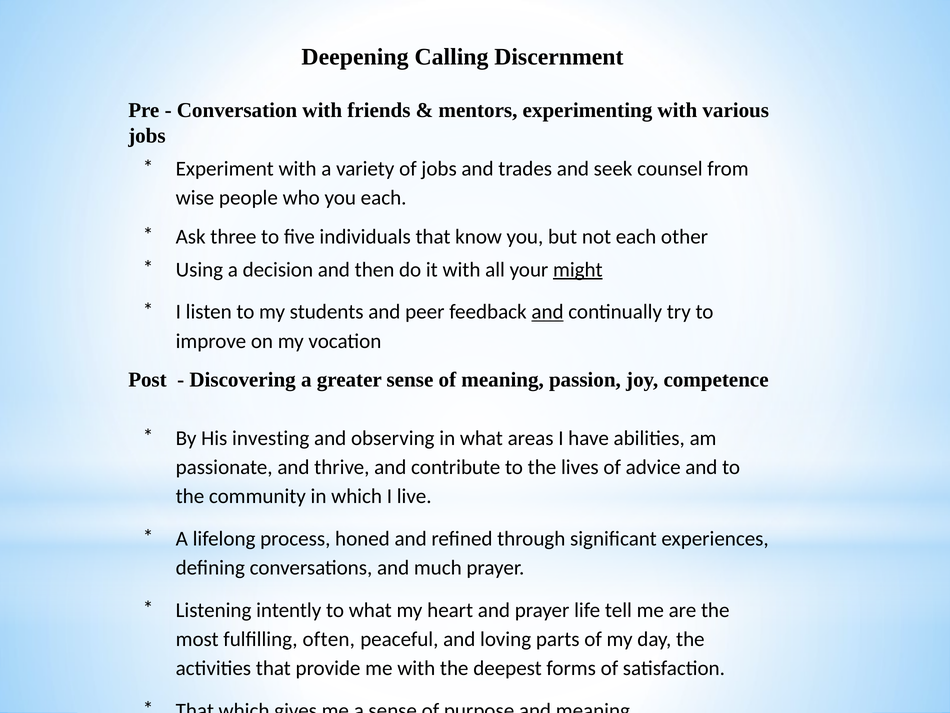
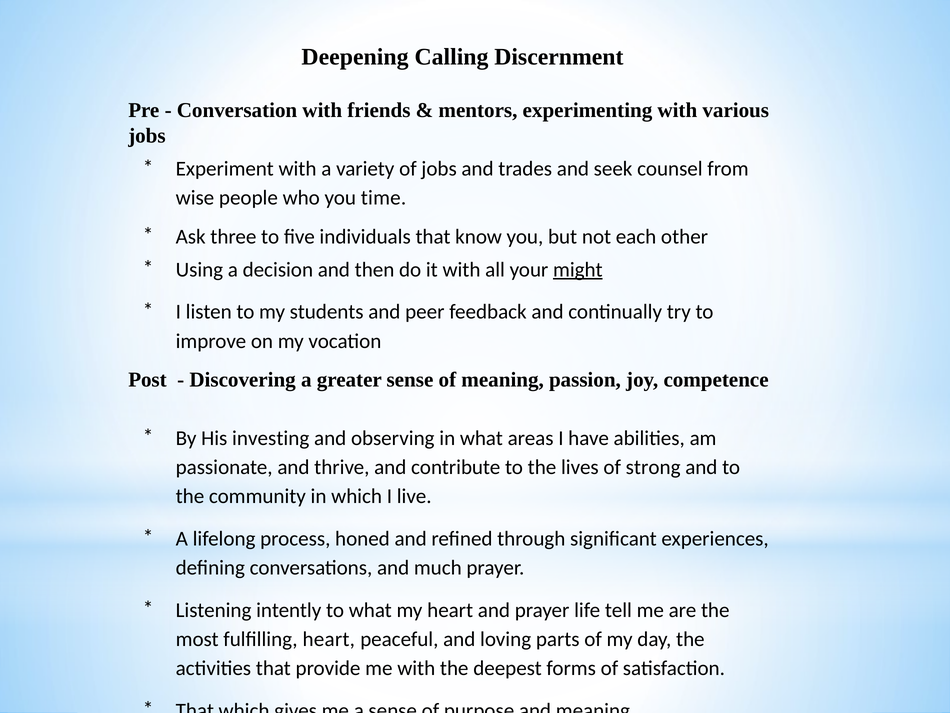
you each: each -> time (384, 198)
and underline: present -> none (548, 312)
advice: advice -> strong (653, 467)
fulfilling often: often -> heart (329, 639)
